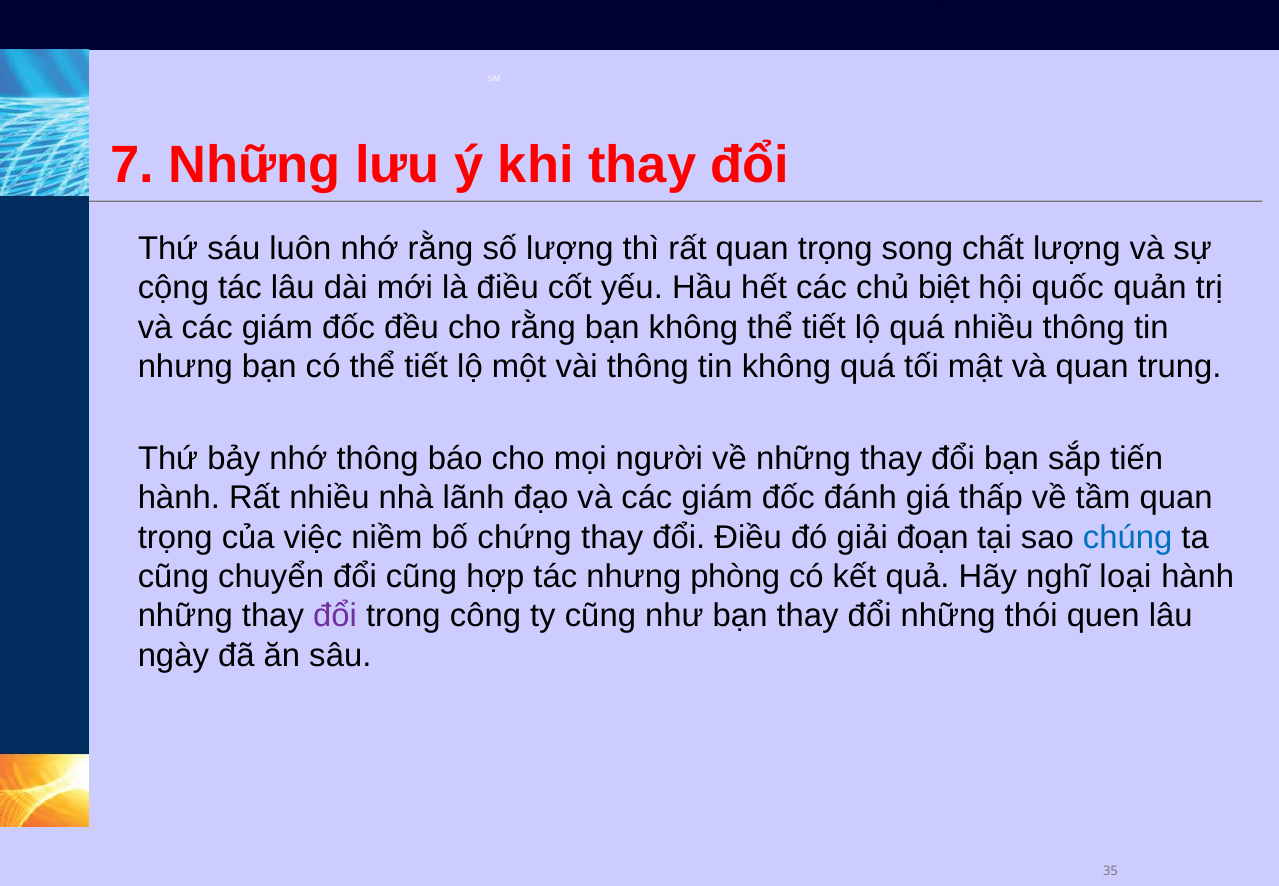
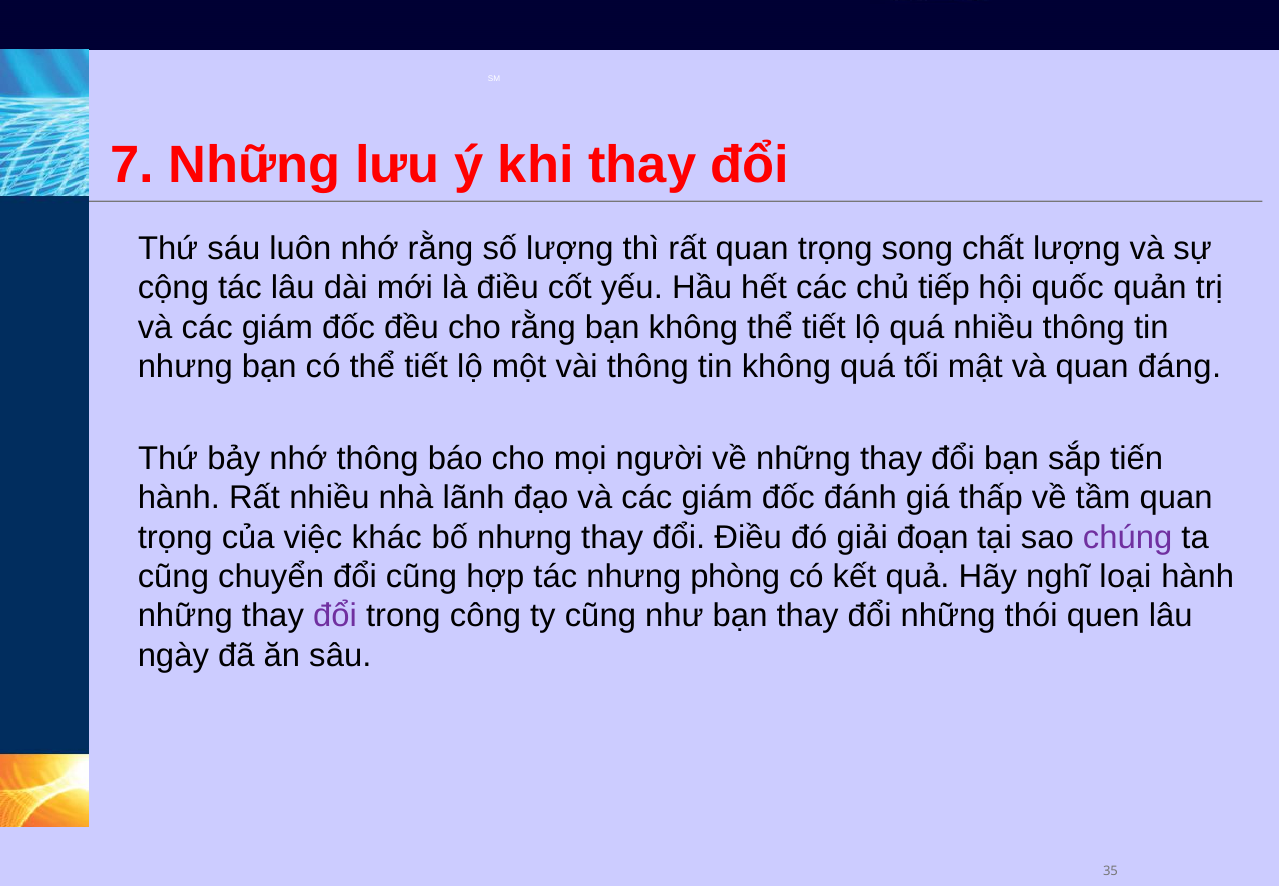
biệt: biệt -> tiếp (944, 288)
trung: trung -> đáng (1179, 366)
niềm: niềm -> khác (387, 537)
bố chứng: chứng -> nhưng (525, 537)
chúng colour: blue -> purple (1128, 537)
